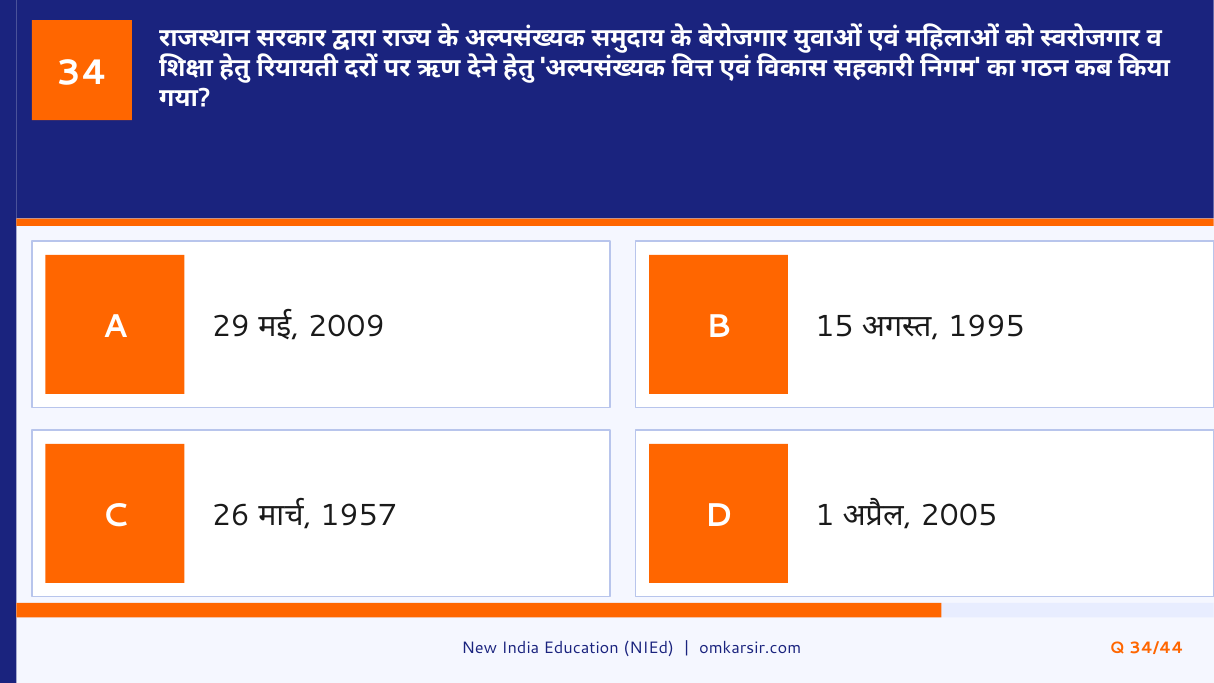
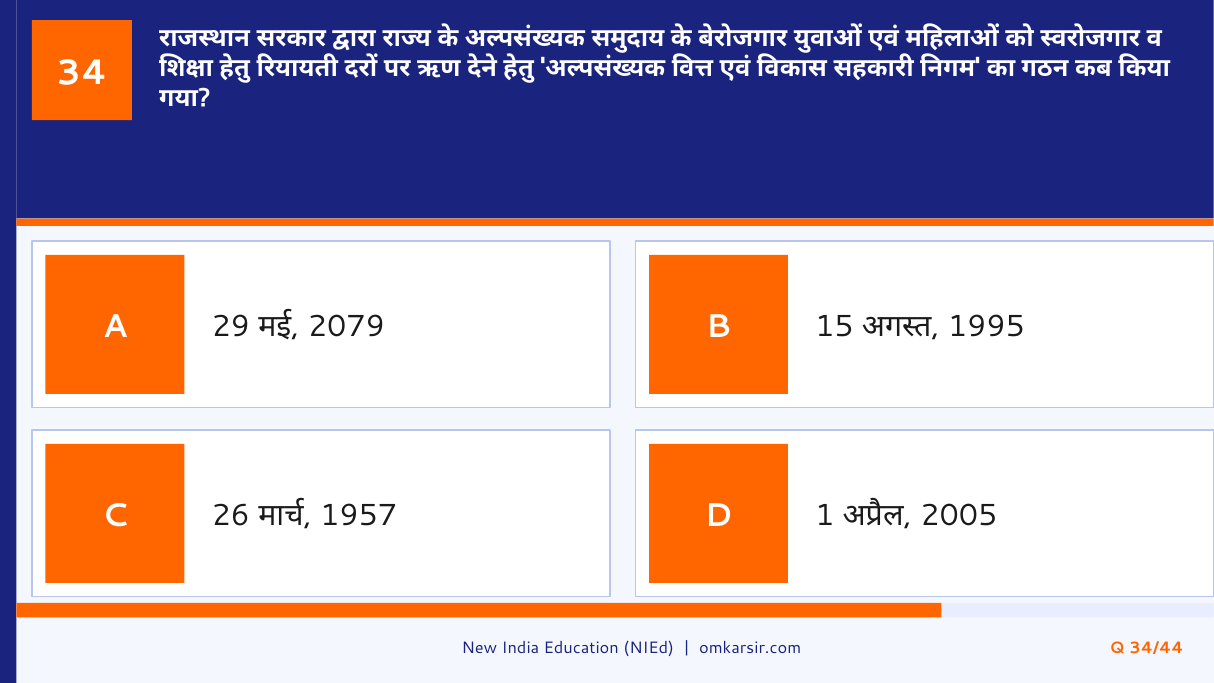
2009: 2009 -> 2079 (346, 326)
